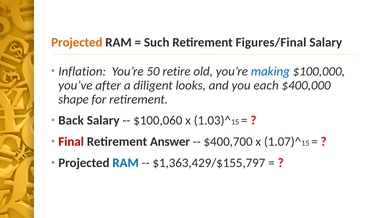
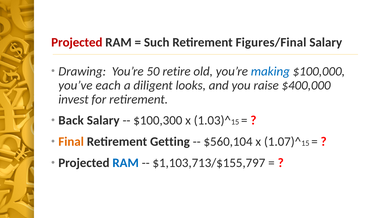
Projected colour: orange -> red (77, 42)
Inflation: Inflation -> Drawing (82, 71)
after: after -> each (108, 85)
each: each -> raise (266, 85)
shape: shape -> invest (73, 99)
$100,060: $100,060 -> $100,300 (158, 120)
Final colour: red -> orange (71, 142)
Answer: Answer -> Getting (170, 142)
$400,700: $400,700 -> $560,104 (228, 142)
$1,363,429/$155,797: $1,363,429/$155,797 -> $1,103,713/$155,797 (209, 163)
